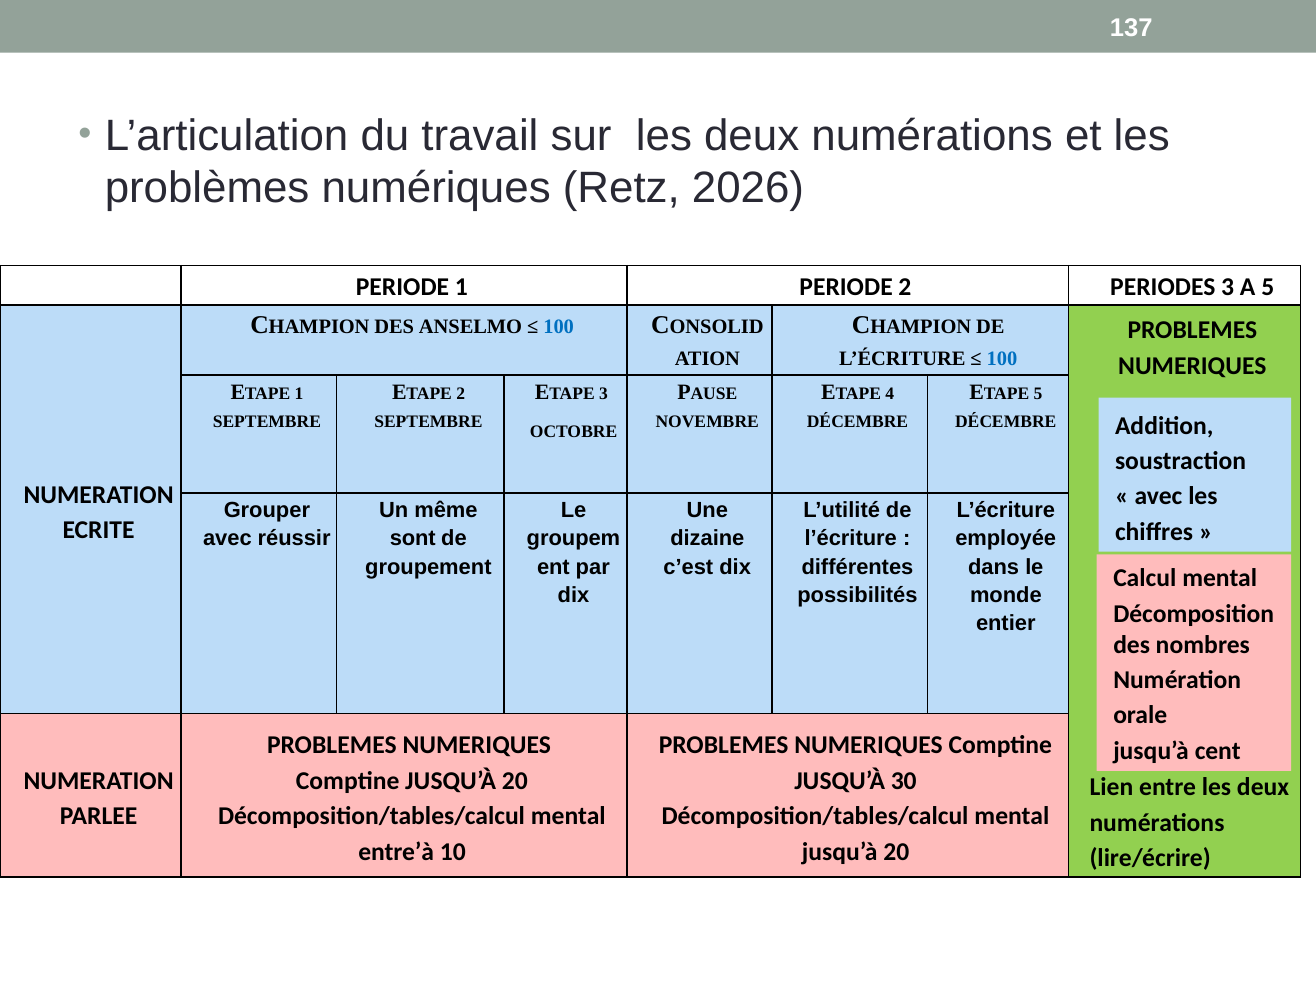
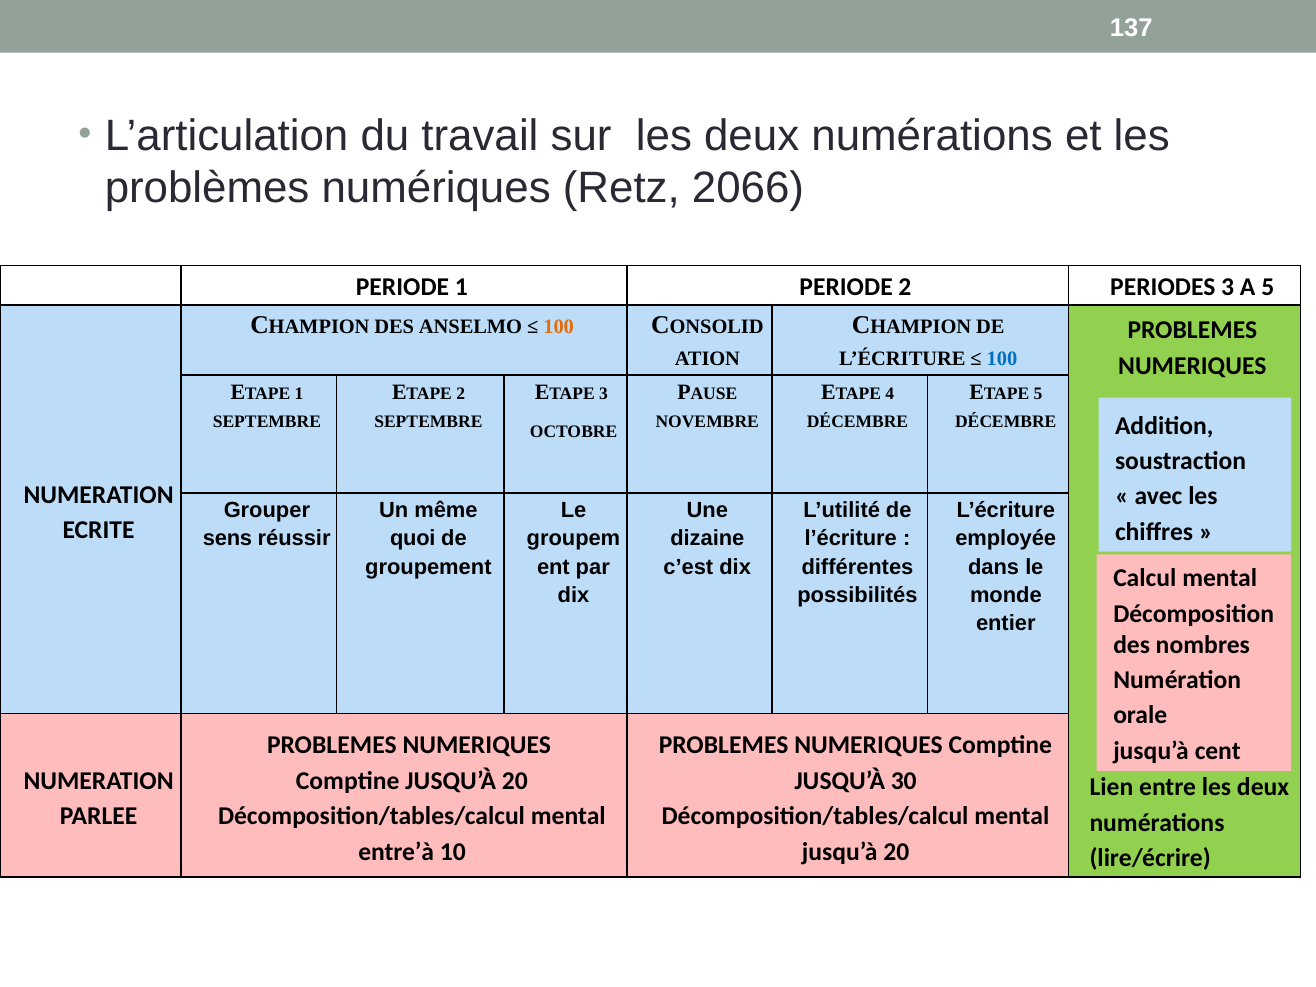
2026: 2026 -> 2066 (748, 188)
100 colour: blue -> orange (559, 327)
avec: avec -> sens (227, 539)
sont: sont -> quoi (413, 539)
